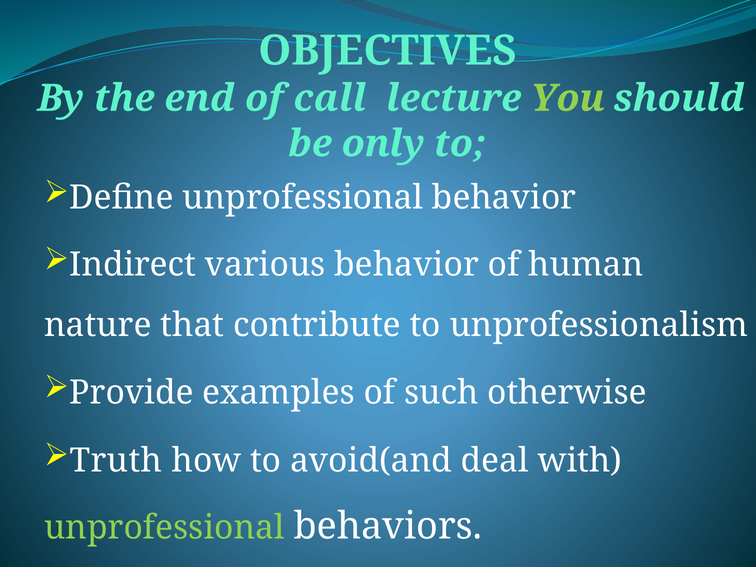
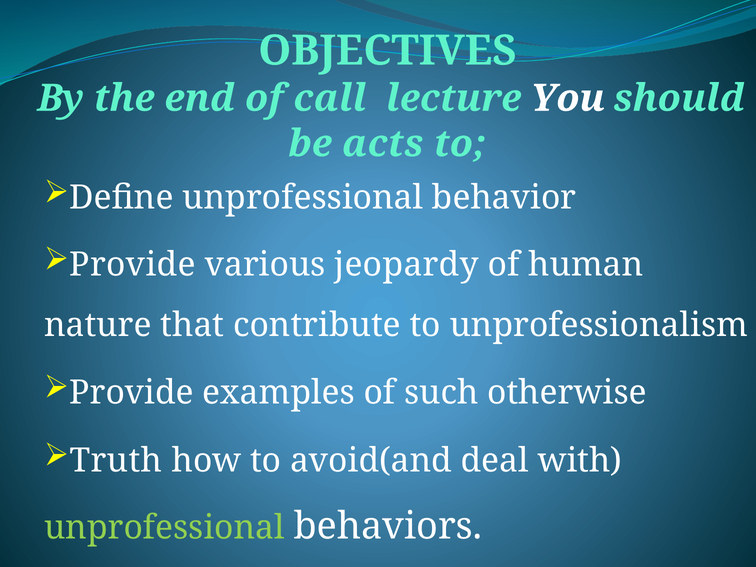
You colour: light green -> white (568, 98)
only: only -> acts (383, 144)
Indirect: Indirect -> Provide (132, 265)
various behavior: behavior -> jeopardy (407, 265)
